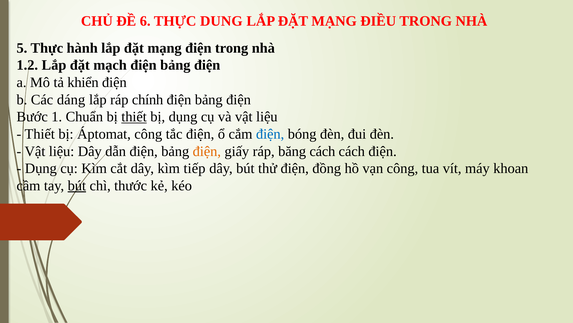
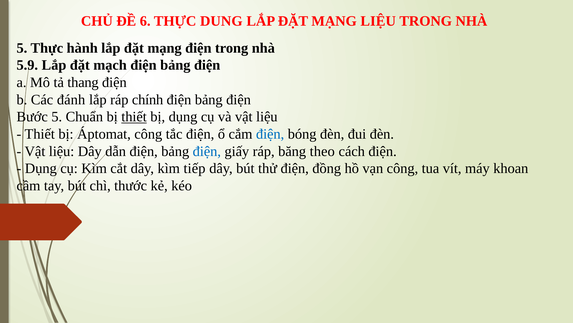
MẠNG ĐIỀU: ĐIỀU -> LIỆU (378, 21)
1.2: 1.2 -> 5.9 (27, 65)
khiển: khiển -> thang (83, 82)
dáng: dáng -> đánh (71, 99)
Bước 1: 1 -> 5 (57, 117)
điện colour: orange -> blue (207, 151)
băng cách: cách -> theo (322, 151)
bút underline: present -> none (77, 185)
